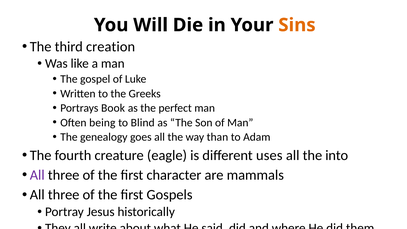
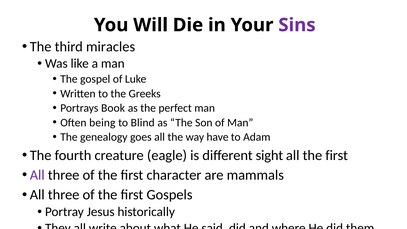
Sins colour: orange -> purple (297, 25)
creation: creation -> miracles (111, 47)
than: than -> have (218, 137)
uses: uses -> sight (269, 155)
all the into: into -> first (337, 155)
